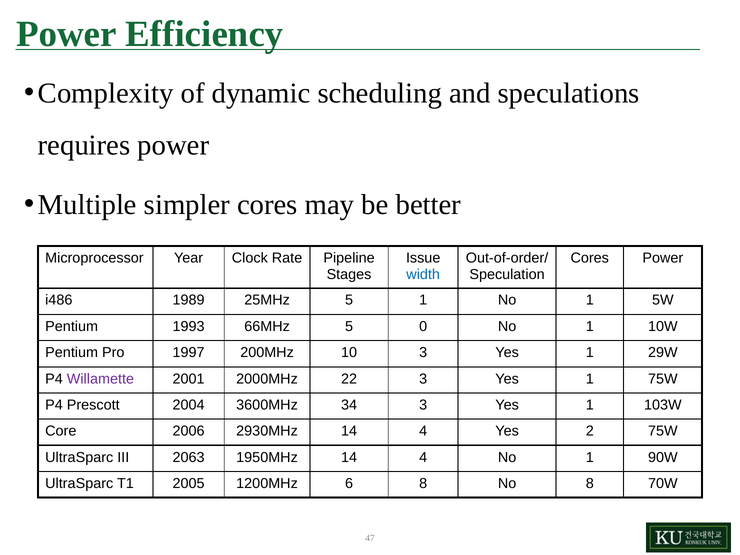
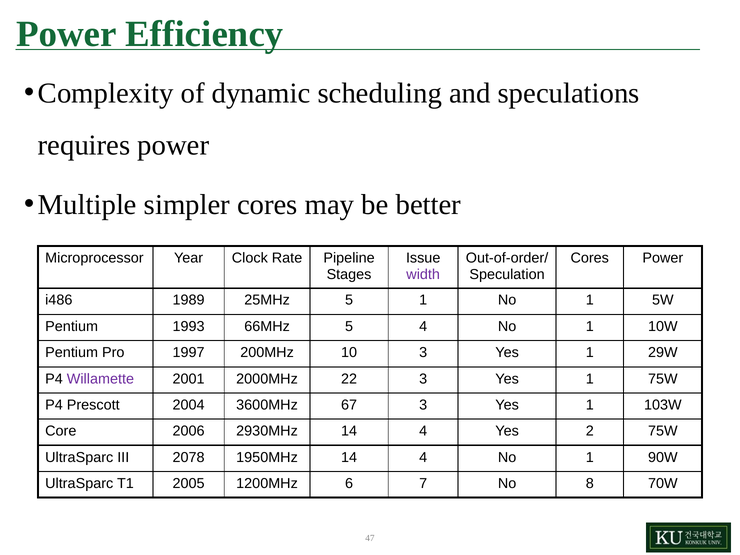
width colour: blue -> purple (423, 274)
5 0: 0 -> 4 (423, 326)
34: 34 -> 67 (349, 405)
2063: 2063 -> 2078 (189, 457)
6 8: 8 -> 7 (423, 484)
